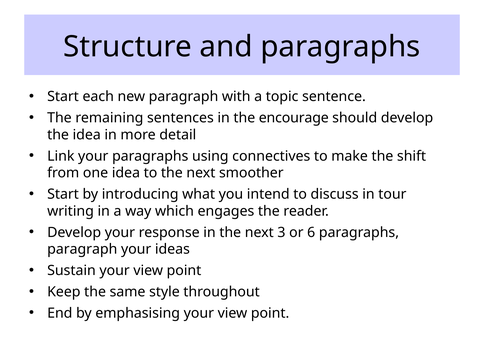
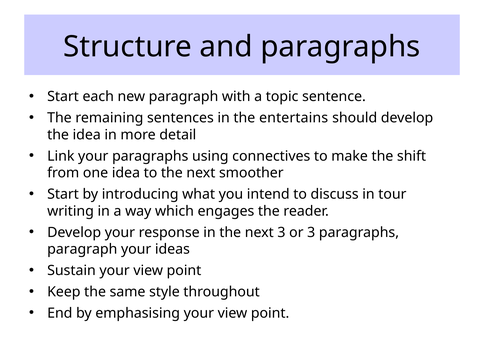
encourage: encourage -> entertains (294, 118)
or 6: 6 -> 3 (311, 232)
